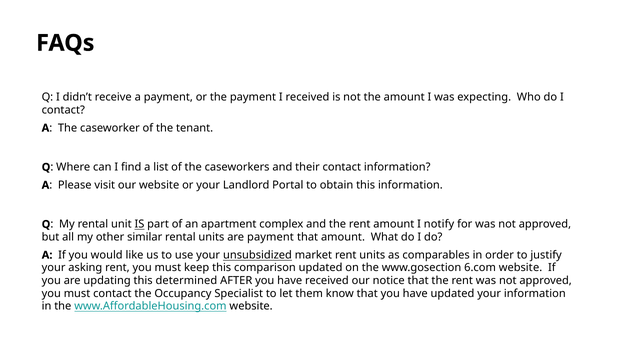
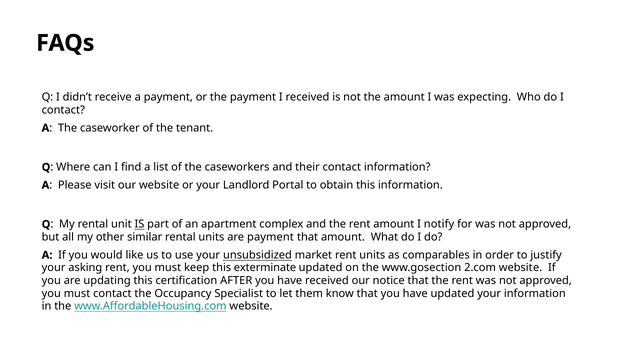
comparison: comparison -> exterminate (265, 267)
6.com: 6.com -> 2.com (480, 267)
determined: determined -> certification (186, 280)
